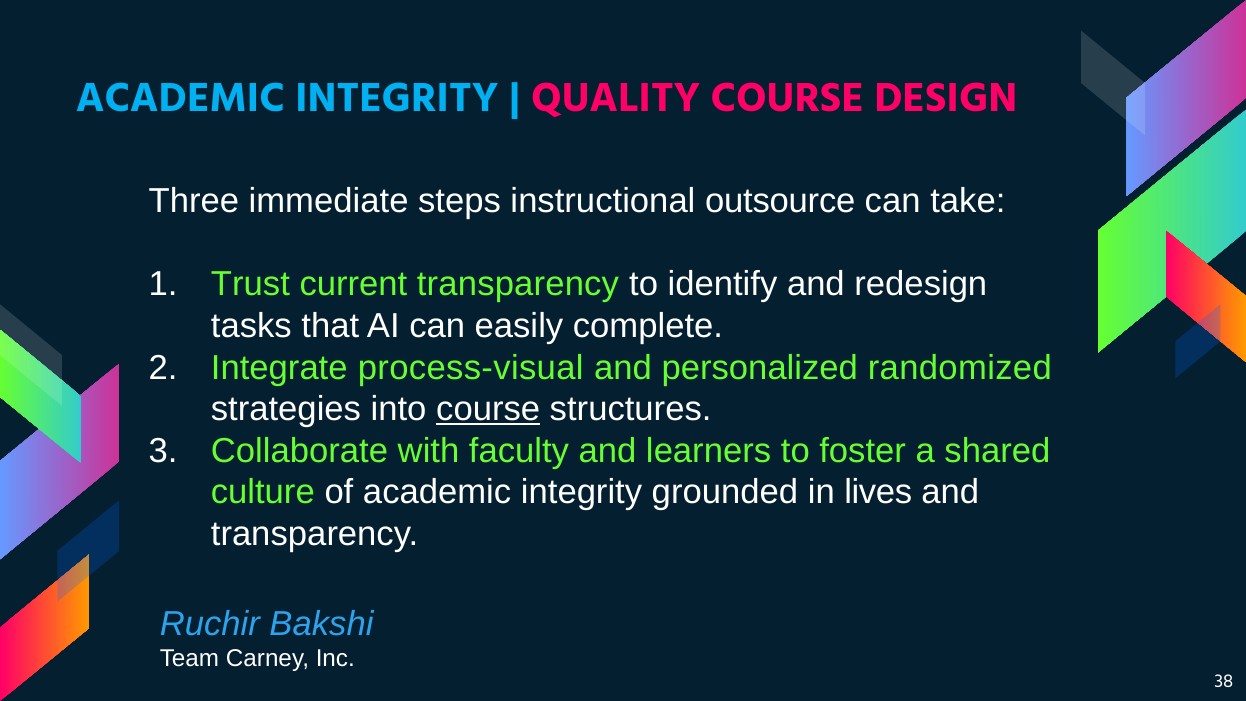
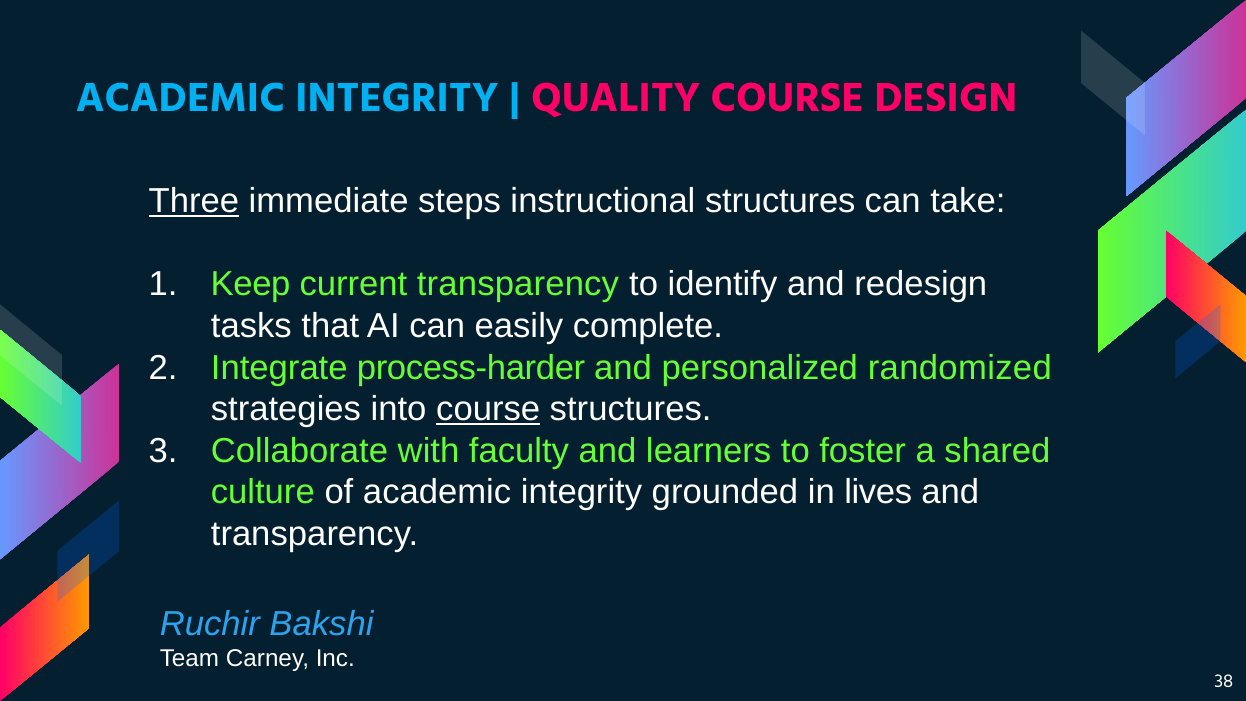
Three underline: none -> present (194, 201)
instructional outsource: outsource -> structures (780, 201)
Trust: Trust -> Keep (251, 284)
process-visual: process-visual -> process-harder (471, 368)
